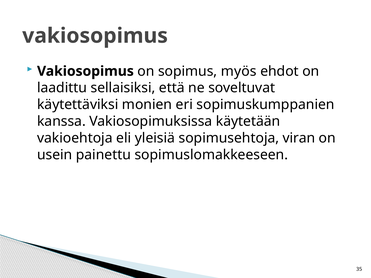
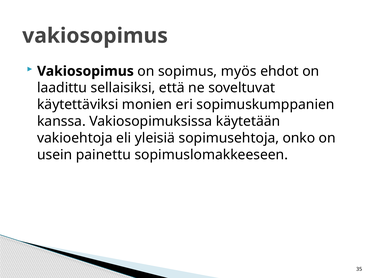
viran: viran -> onko (299, 138)
